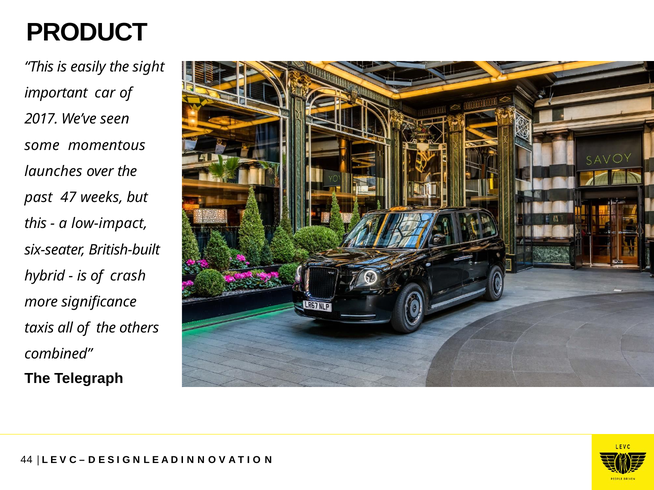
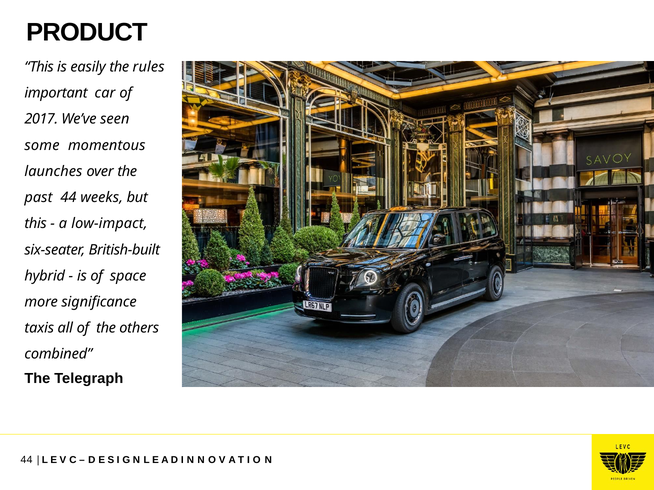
sight: sight -> rules (149, 67)
past 47: 47 -> 44 (68, 198)
crash: crash -> space (128, 276)
